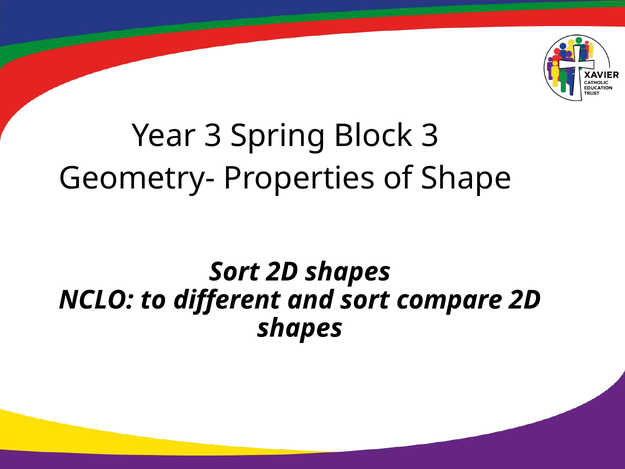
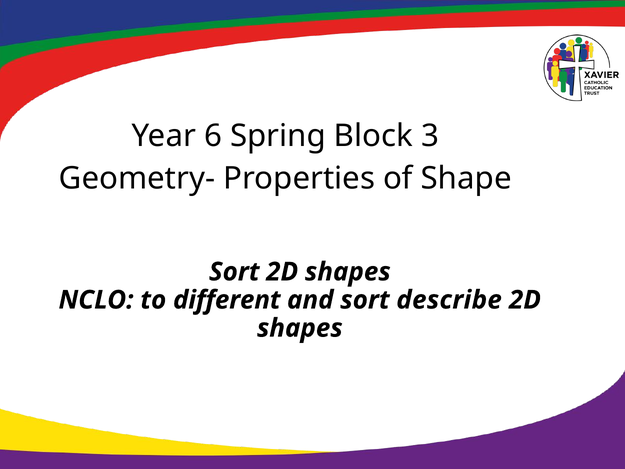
Year 3: 3 -> 6 (213, 136)
compare: compare -> describe (449, 300)
